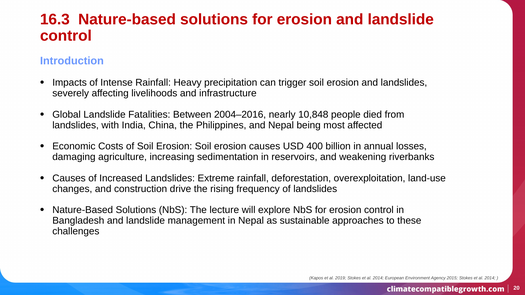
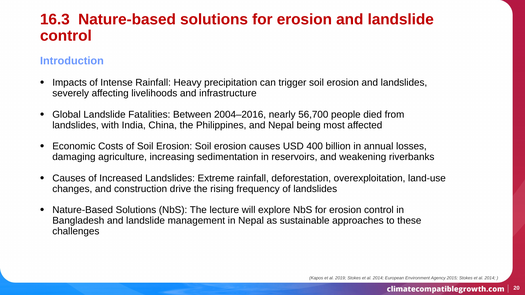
10,848: 10,848 -> 56,700 (313, 115)
